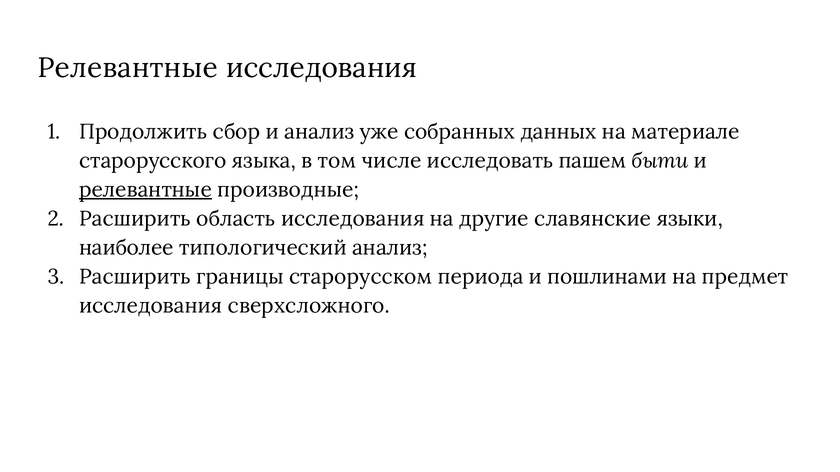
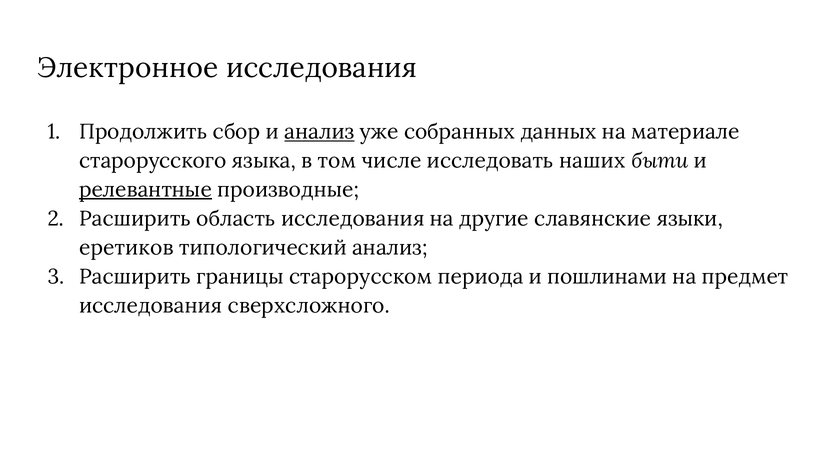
Релевантные: Релевантные -> Электронное (128, 68)
анализ underline: none -> present (319, 132)
пашем: пашем -> наших (592, 161)
наиболее: наиболее -> еретиков (126, 248)
